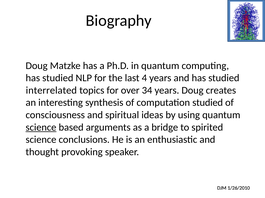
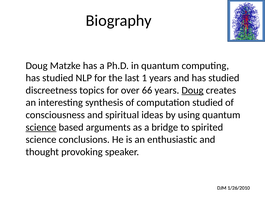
4: 4 -> 1 (144, 78)
interrelated: interrelated -> discreetness (51, 91)
34: 34 -> 66 (147, 91)
Doug underline: none -> present (193, 91)
